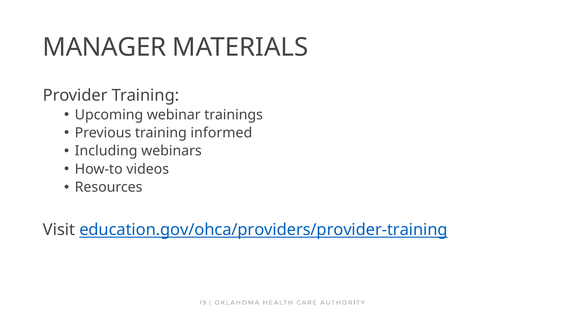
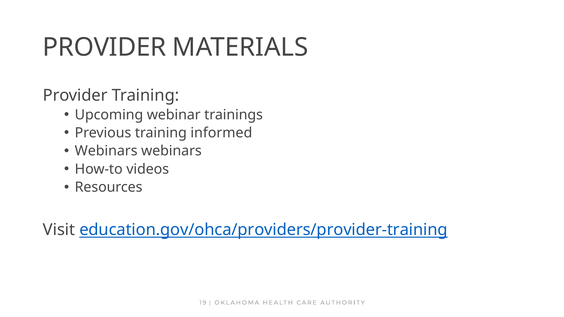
MANAGER: MANAGER -> PROVIDER (104, 47)
Including: Including -> Webinars (106, 151)
